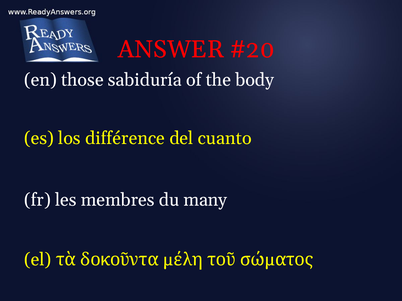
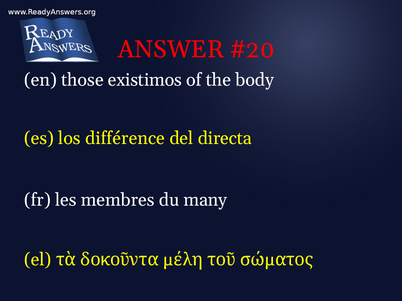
sabiduría: sabiduría -> existimos (145, 80)
cuanto: cuanto -> directa (225, 138)
